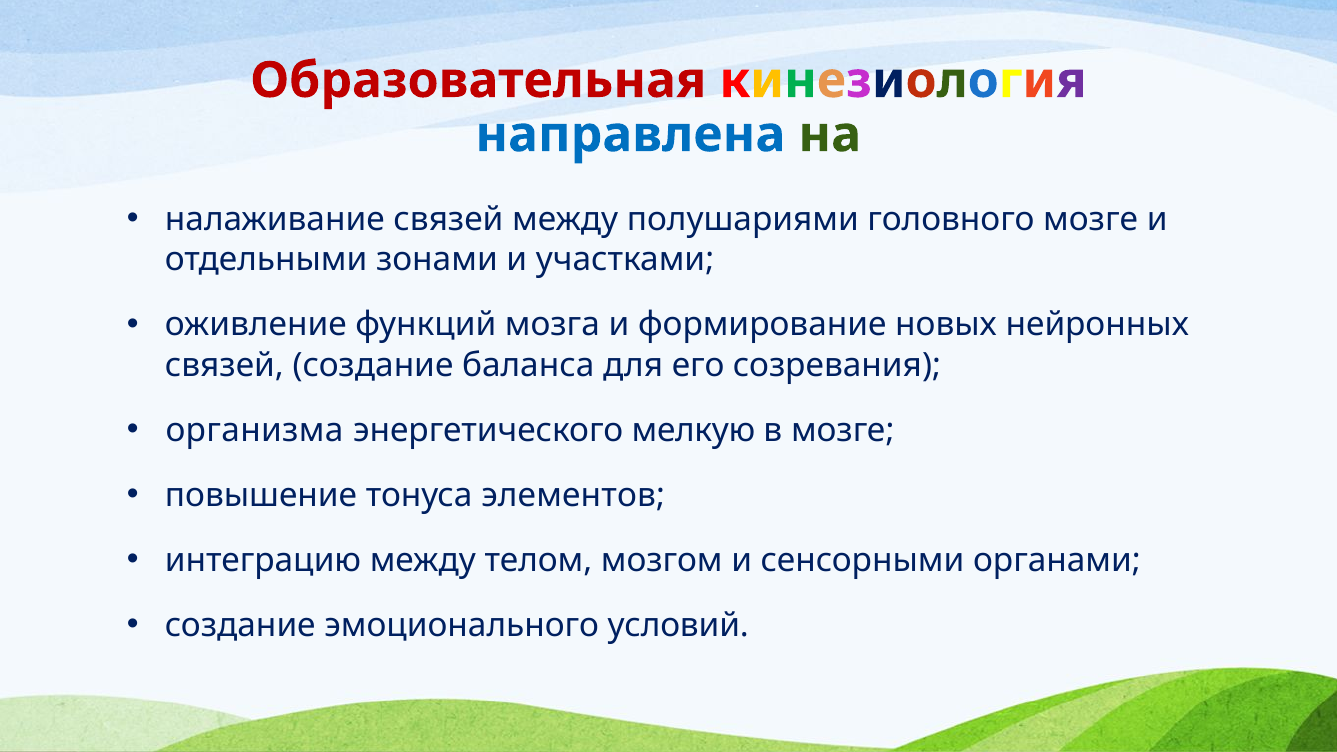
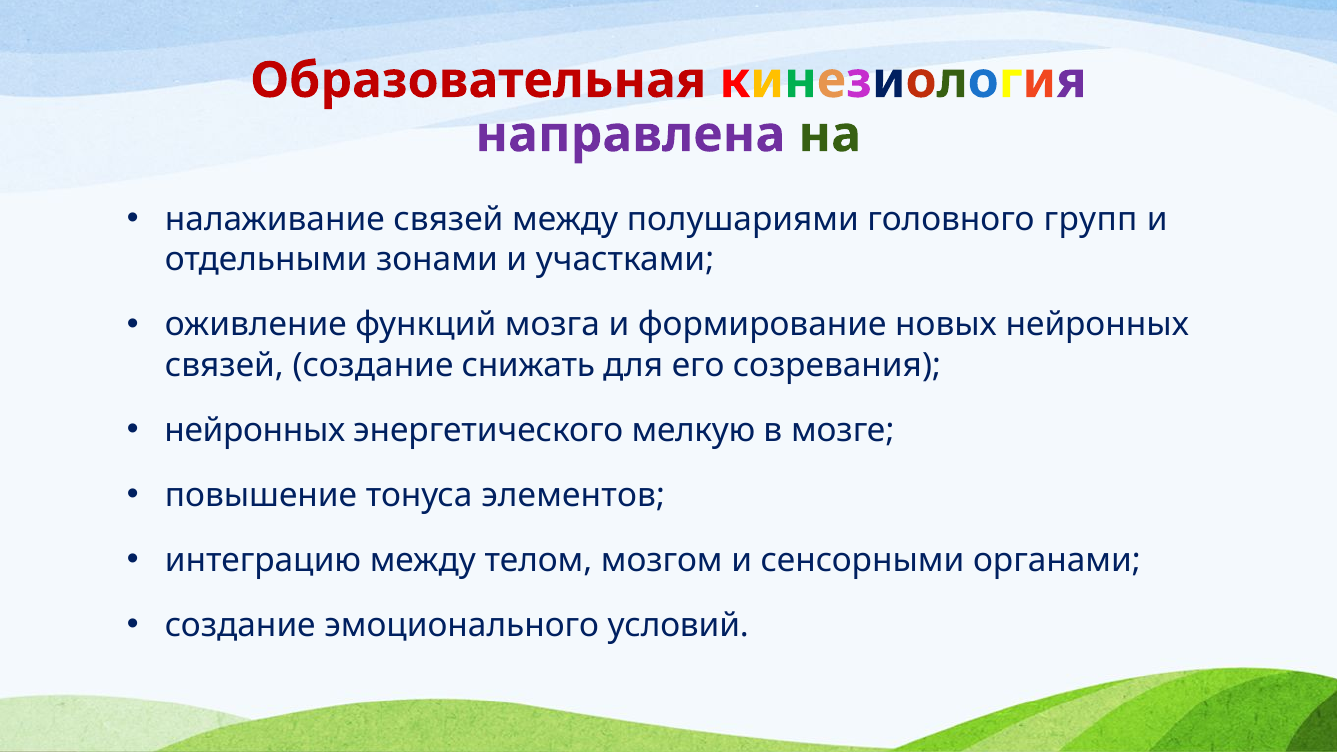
направлена colour: blue -> purple (630, 135)
головного мозге: мозге -> групп (1090, 220)
баланса: баланса -> снижать (528, 365)
организма: организма -> нейронных (255, 430)
